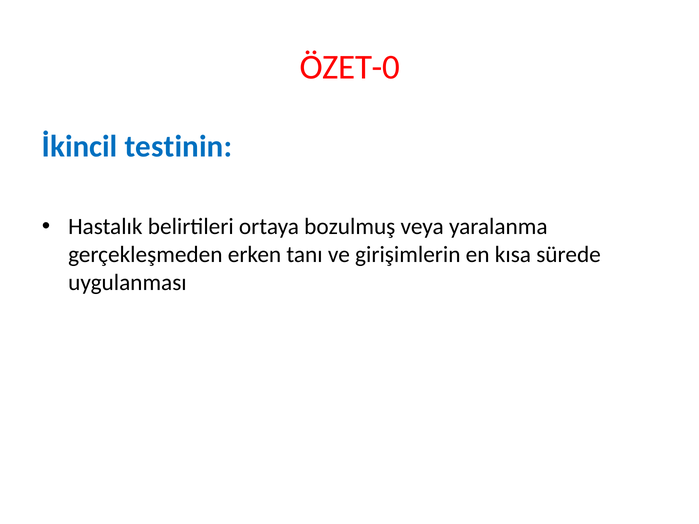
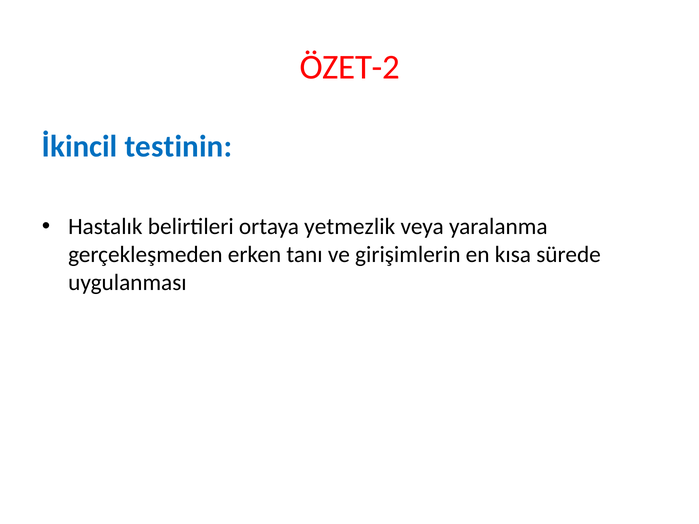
ÖZET-0: ÖZET-0 -> ÖZET-2 (350, 67)
bozulmuş: bozulmuş -> yetmezlik (350, 227)
